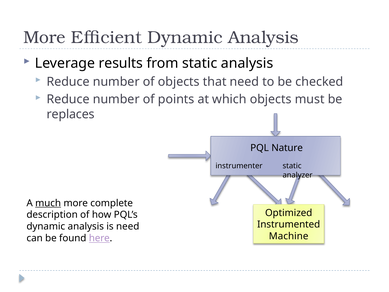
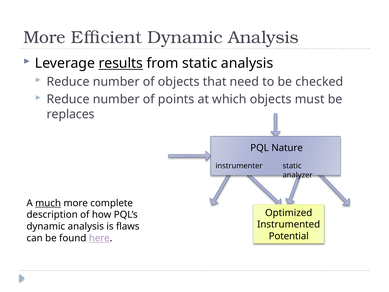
results underline: none -> present (121, 63)
is need: need -> flaws (128, 226)
Machine: Machine -> Potential (289, 236)
